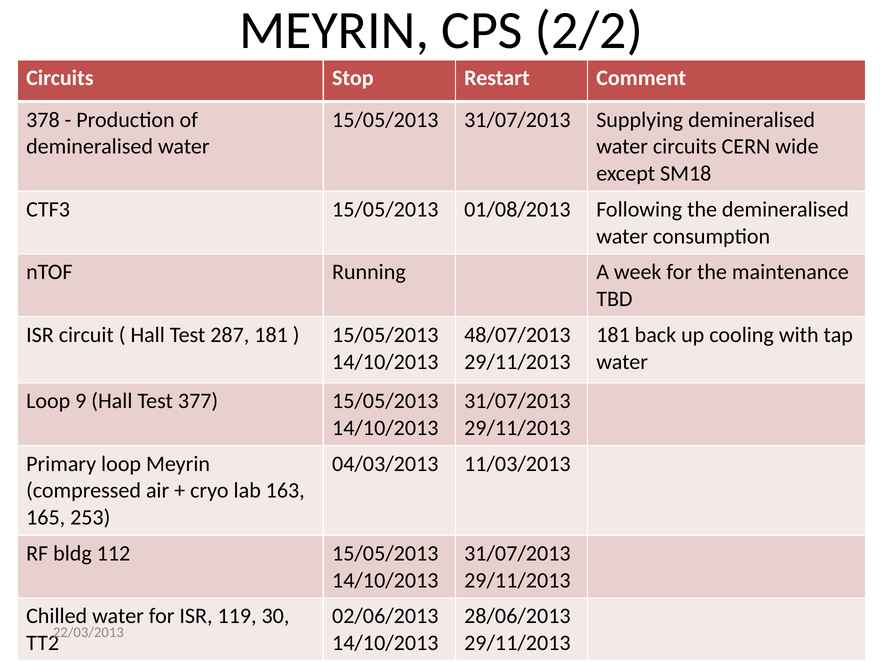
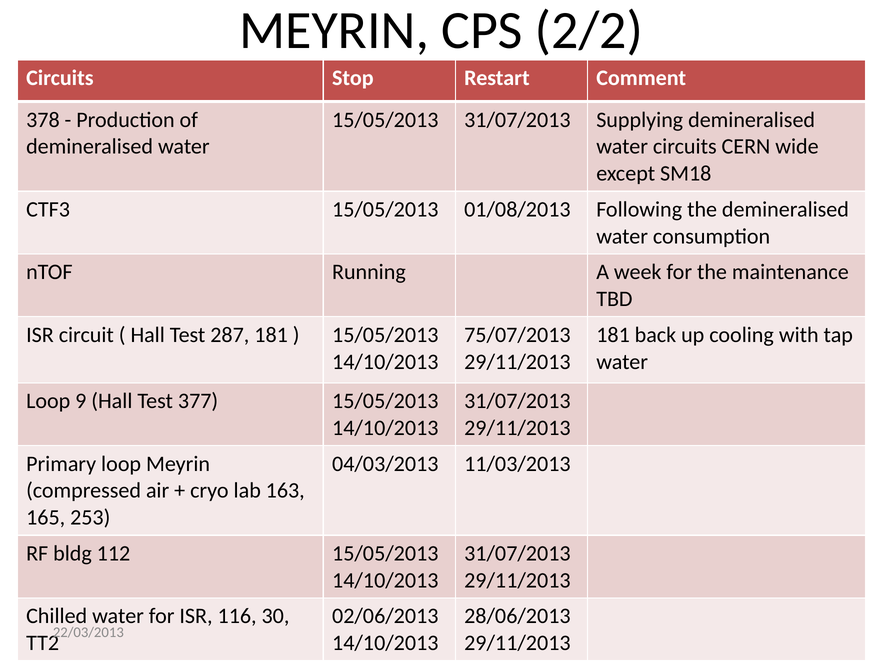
48/07/2013: 48/07/2013 -> 75/07/2013 (517, 335)
119: 119 -> 116 (237, 616)
